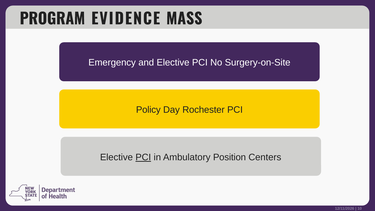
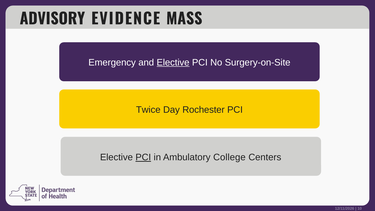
PROGRAM: PROGRAM -> ADVISORY (52, 19)
Elective underline: none -> present (173, 62)
Policy: Policy -> Twice (148, 110)
Position: Position -> College (229, 157)
